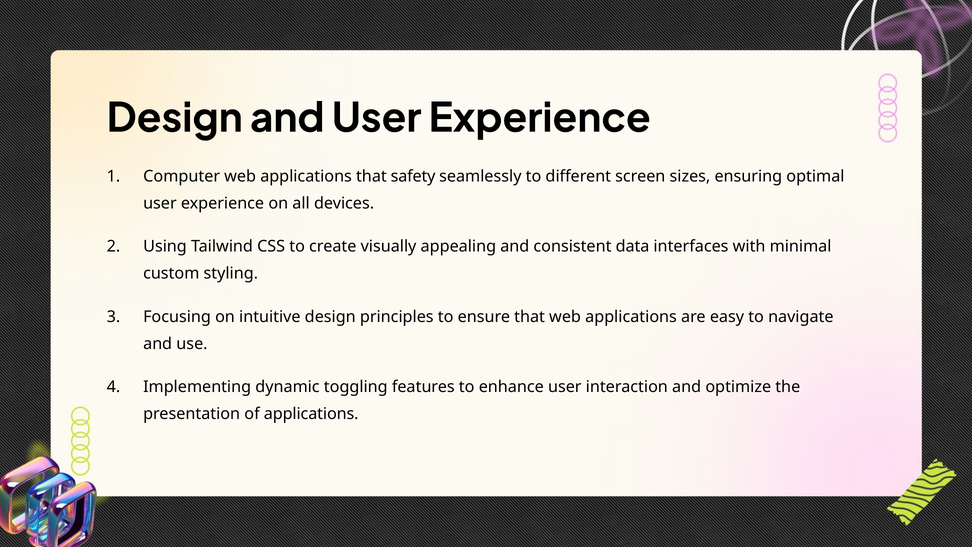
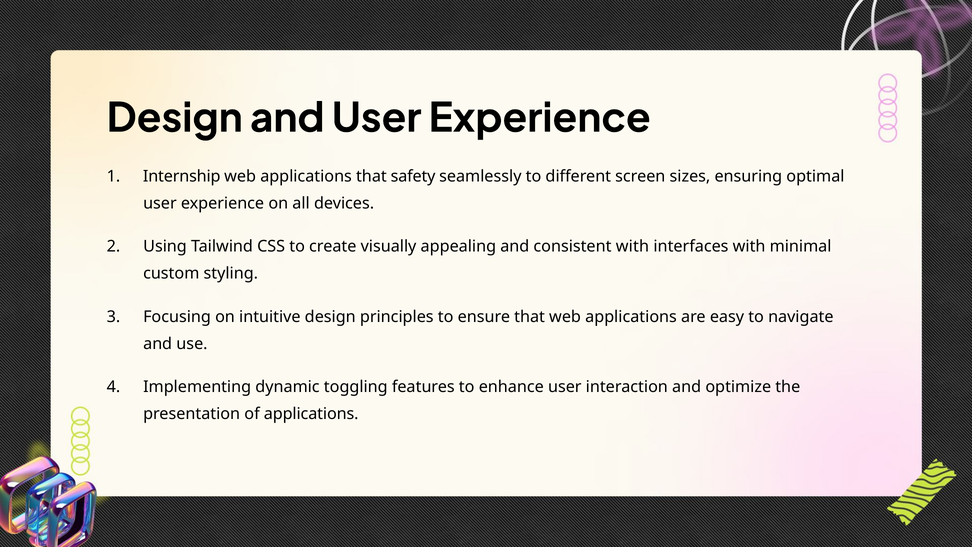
Computer: Computer -> Internship (182, 176)
consistent data: data -> with (632, 246)
